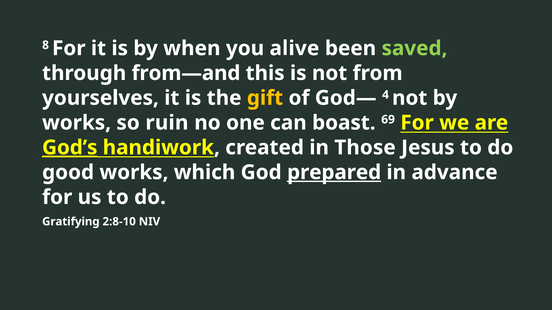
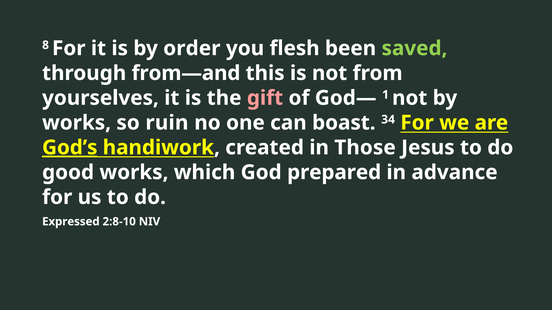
when: when -> order (192, 48)
alive: alive -> flesh (295, 48)
gift colour: yellow -> pink (265, 98)
4: 4 -> 1 (385, 95)
69: 69 -> 34 (388, 120)
prepared underline: present -> none (334, 173)
Gratifying: Gratifying -> Expressed (71, 222)
